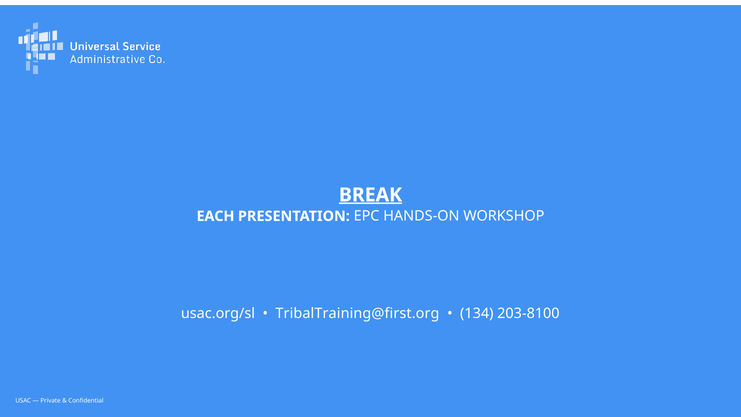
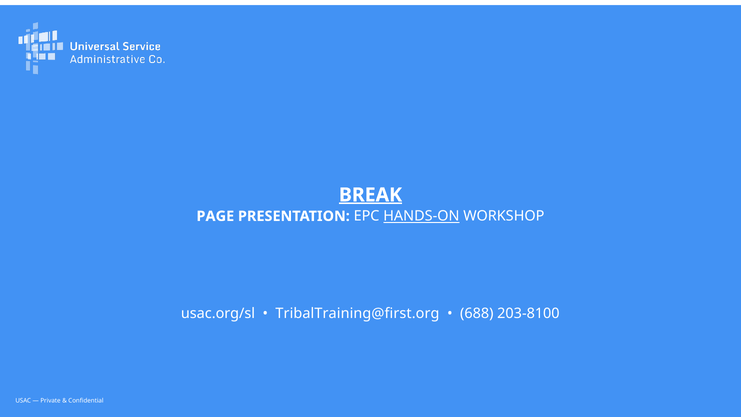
EACH: EACH -> PAGE (215, 216)
HANDS-ON underline: none -> present (421, 216)
134: 134 -> 688 (477, 313)
